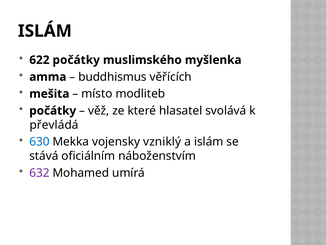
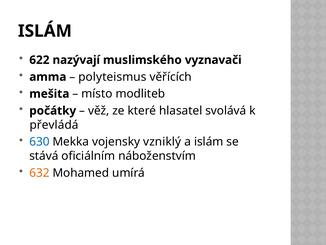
622 počátky: počátky -> nazývají (76, 60)
myšlenka: myšlenka -> vyznavači (213, 60)
buddhismus: buddhismus -> polyteismus (112, 77)
632 colour: purple -> orange (39, 173)
